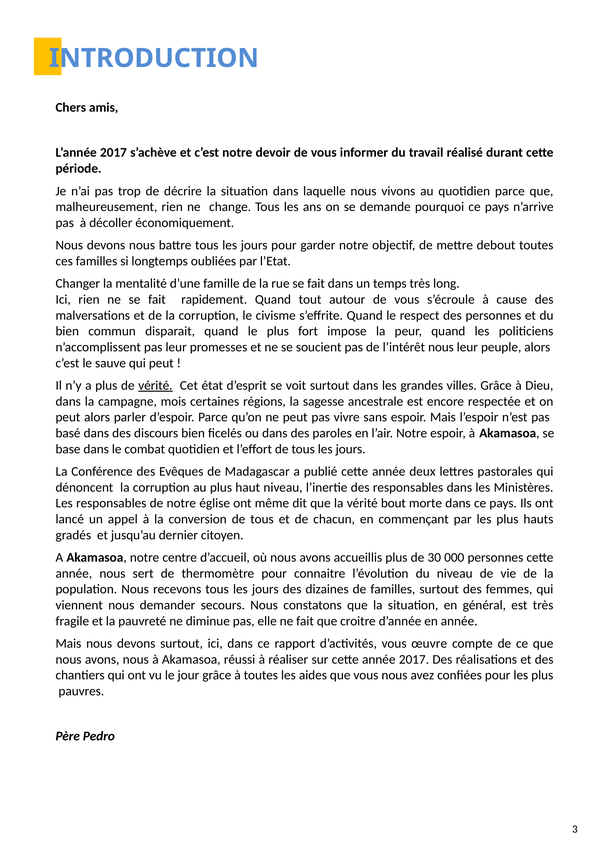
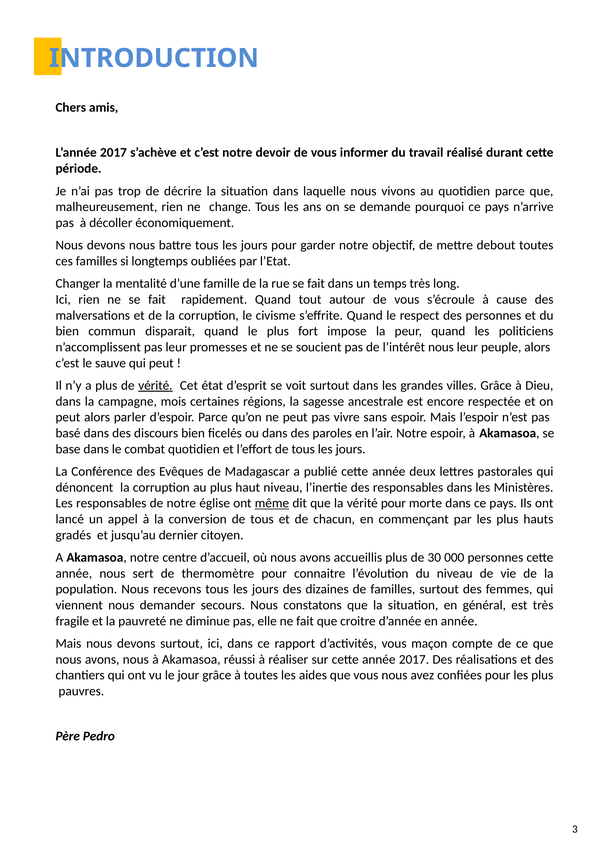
même underline: none -> present (272, 504)
vérité bout: bout -> pour (393, 504)
œuvre: œuvre -> maçon (429, 644)
